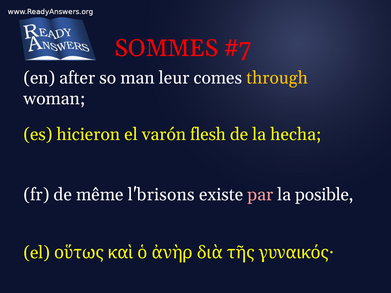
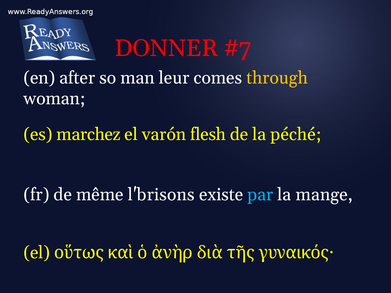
SOMMES: SOMMES -> DONNER (167, 48)
hicieron: hicieron -> marchez (89, 135)
hecha: hecha -> péché (296, 135)
par colour: pink -> light blue (260, 195)
posible: posible -> mange (324, 195)
